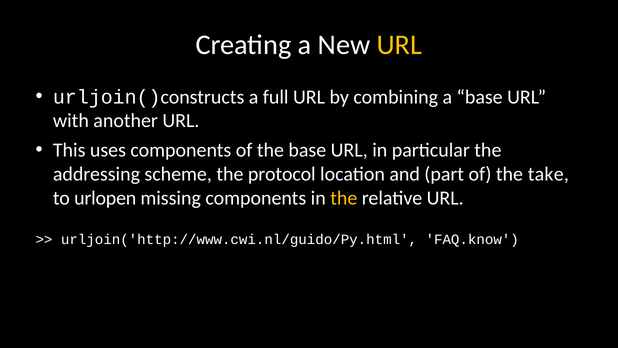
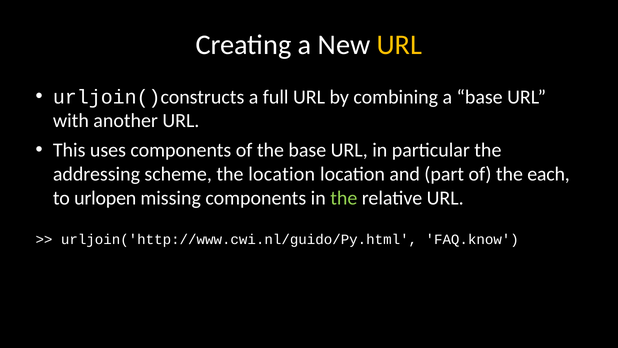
the protocol: protocol -> location (282, 174)
take: take -> each (549, 174)
the colour: yellow -> light green (344, 198)
